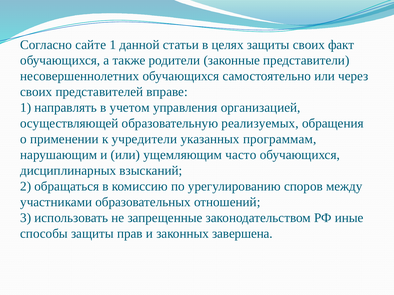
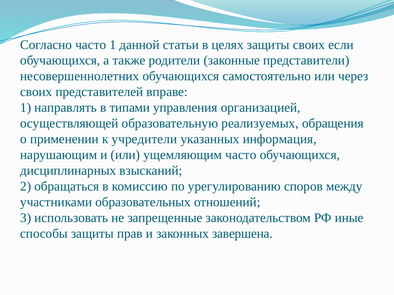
Согласно сайте: сайте -> часто (91, 45)
факт: факт -> если (341, 45)
учетом: учетом -> типами (130, 108)
программам: программам -> информация (280, 139)
